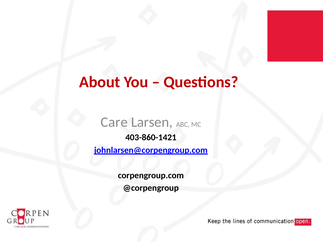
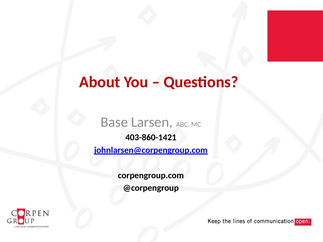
Care: Care -> Base (114, 122)
